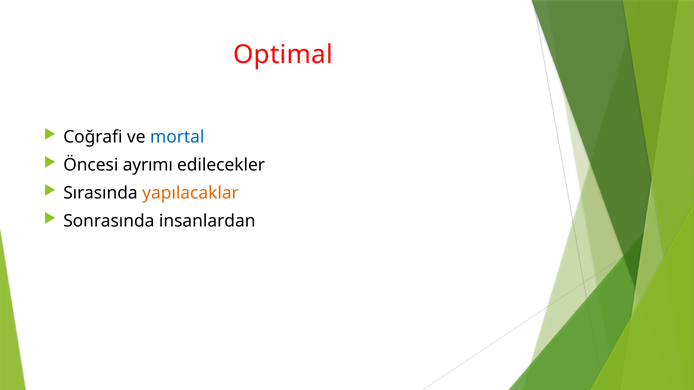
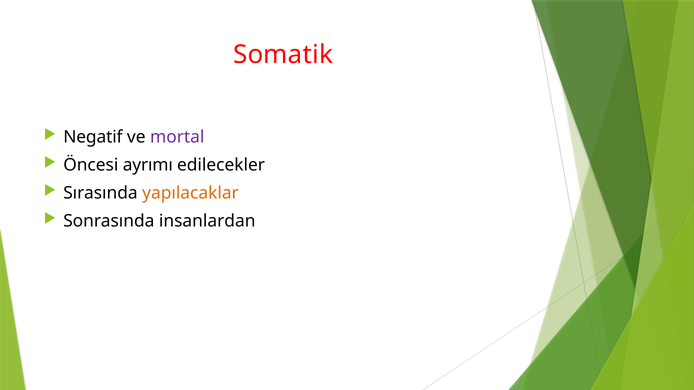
Optimal: Optimal -> Somatik (283, 55)
Coğrafi: Coğrafi -> Negatif (93, 137)
mortal colour: blue -> purple (177, 137)
